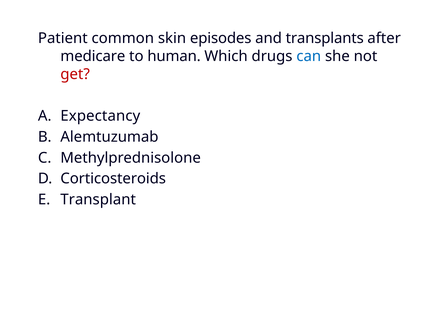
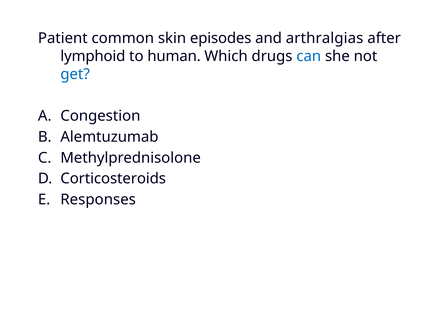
transplants: transplants -> arthralgias (325, 38)
medicare: medicare -> lymphoid (93, 56)
get colour: red -> blue (75, 74)
Expectancy: Expectancy -> Congestion (100, 116)
Transplant: Transplant -> Responses (98, 200)
